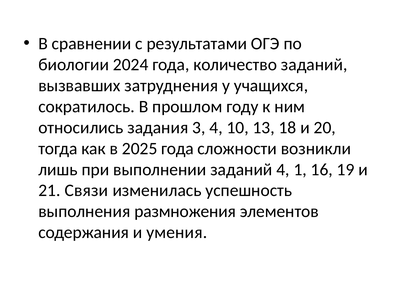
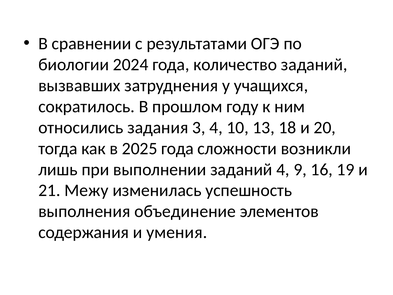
1: 1 -> 9 (300, 169)
Связи: Связи -> Межу (86, 190)
размножения: размножения -> объединение (185, 211)
